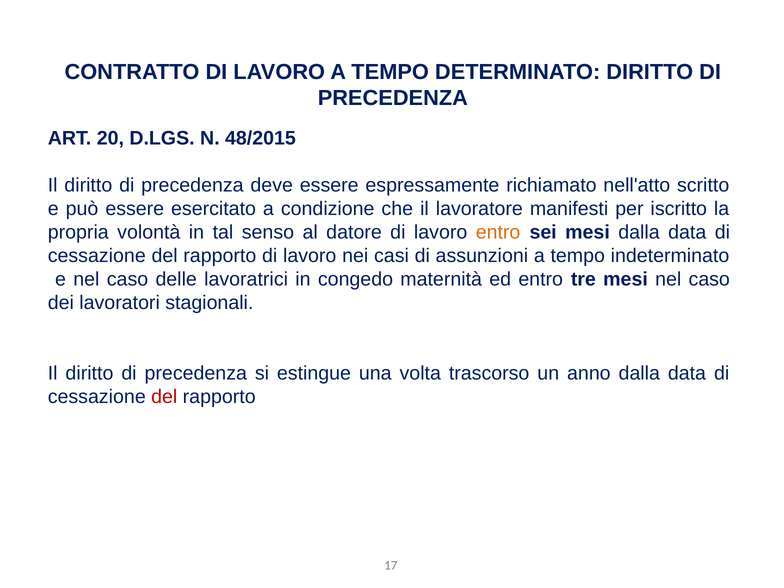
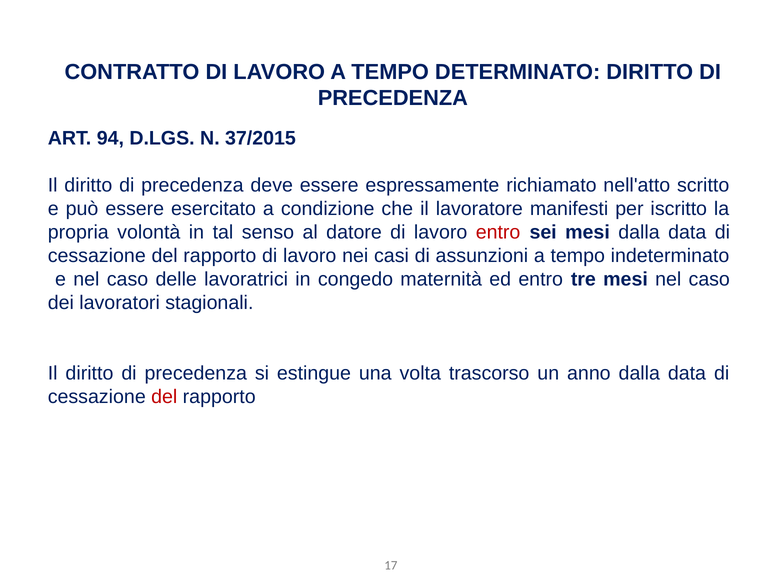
20: 20 -> 94 (110, 138)
48/2015: 48/2015 -> 37/2015 (260, 138)
entro colour: orange -> red (498, 232)
